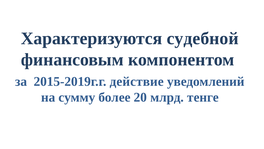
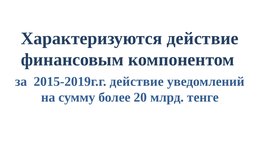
Характеризуются судебной: судебной -> действие (203, 38)
